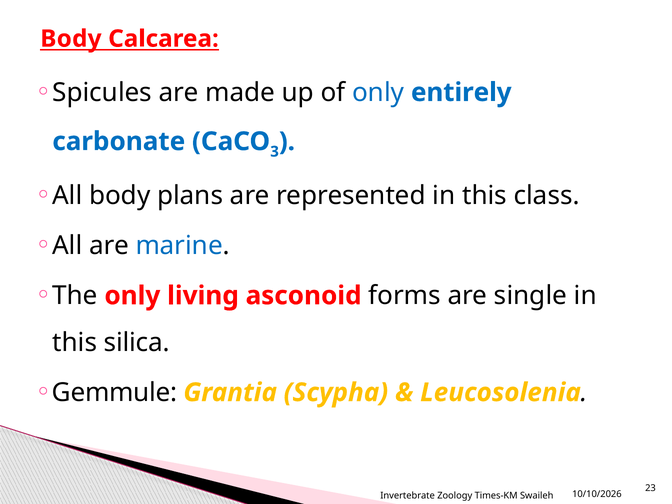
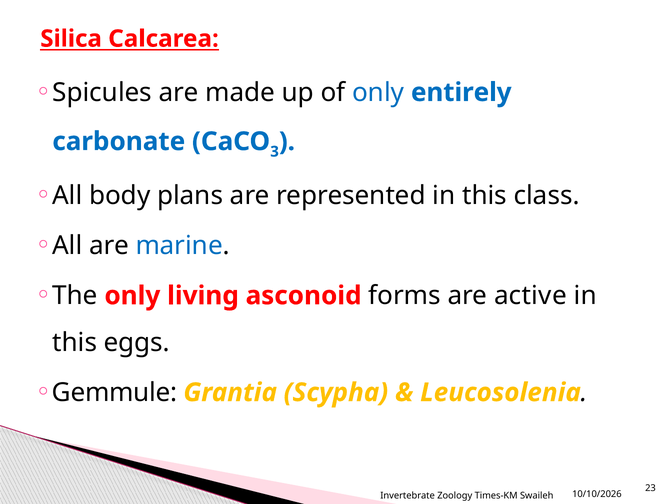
Body: Body -> Silica (71, 39)
single: single -> active (530, 296)
silica: silica -> eggs (137, 343)
